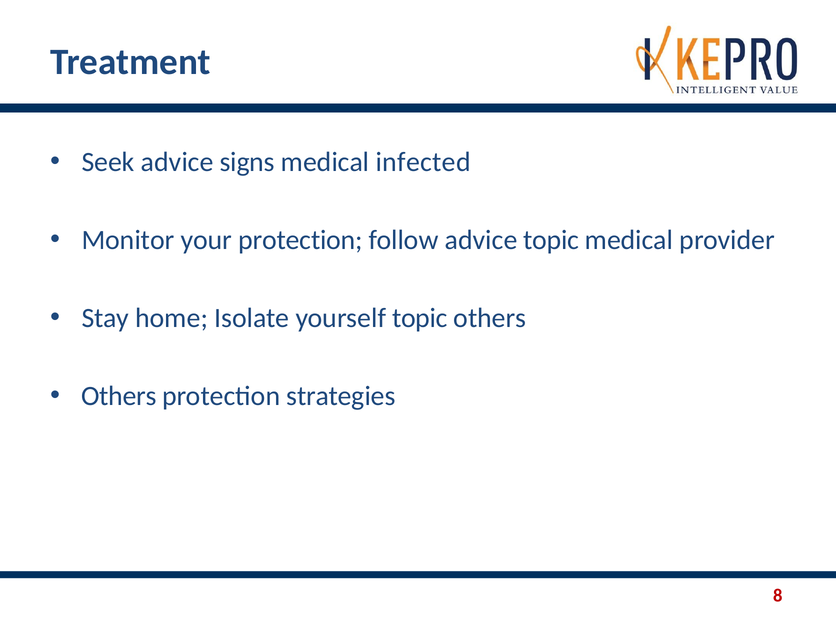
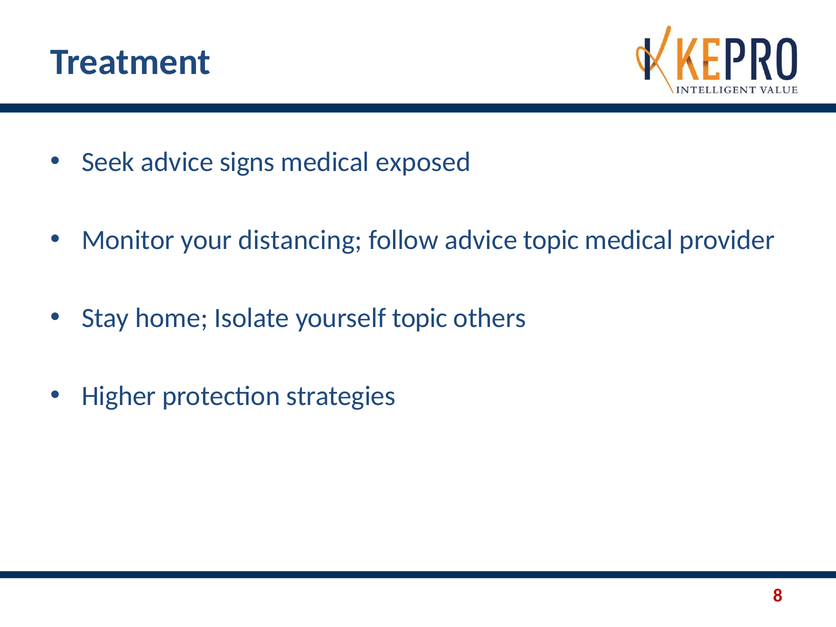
infected: infected -> exposed (423, 162)
your protection: protection -> distancing (300, 240)
Others: Others -> Higher (119, 396)
